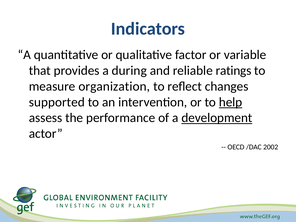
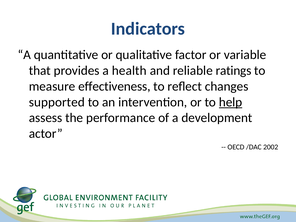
during: during -> health (129, 70)
organization: organization -> effectiveness (114, 86)
development underline: present -> none (217, 118)
